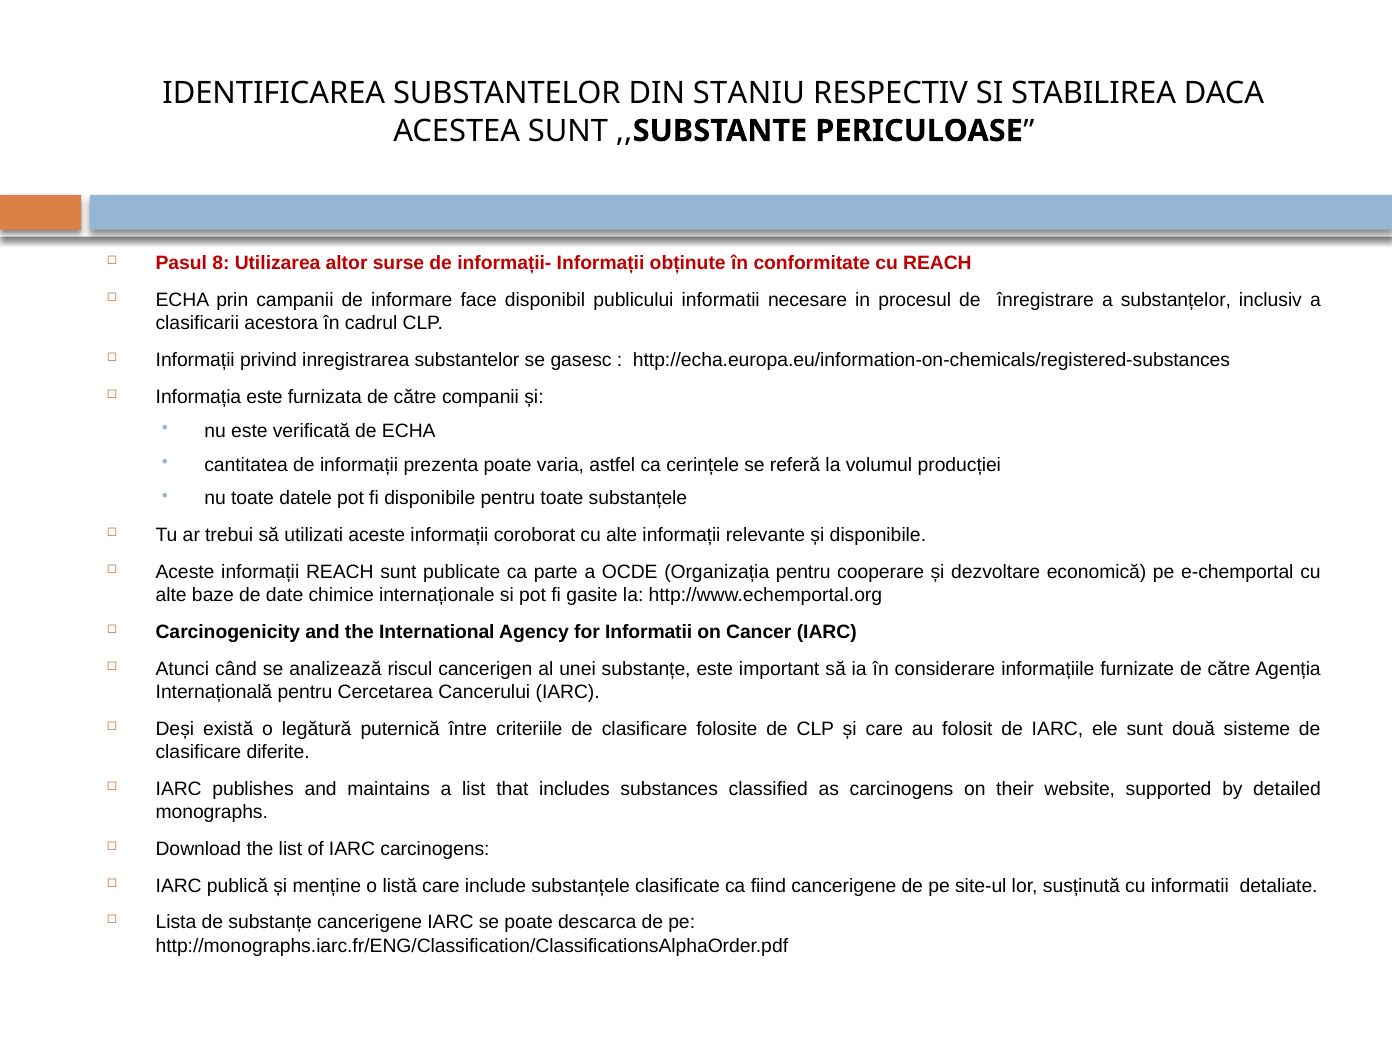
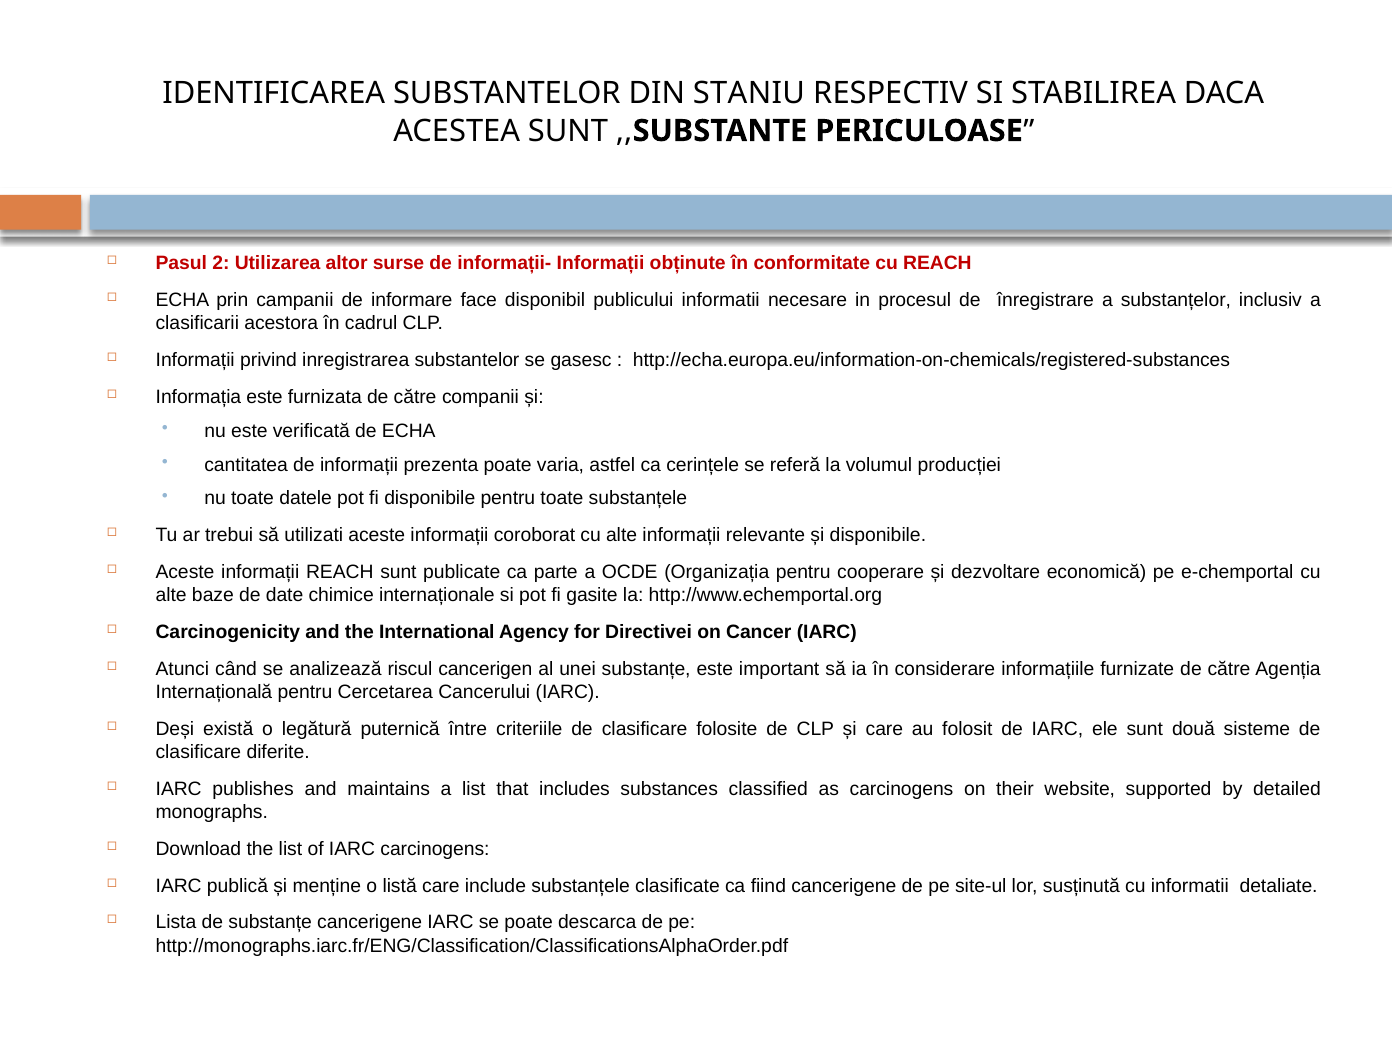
8: 8 -> 2 (221, 263)
for Informatii: Informatii -> Directivei (649, 632)
